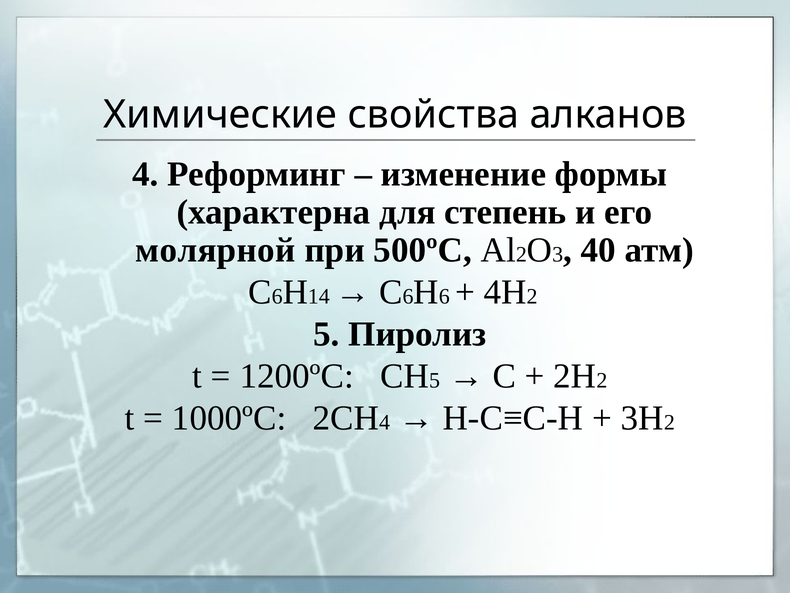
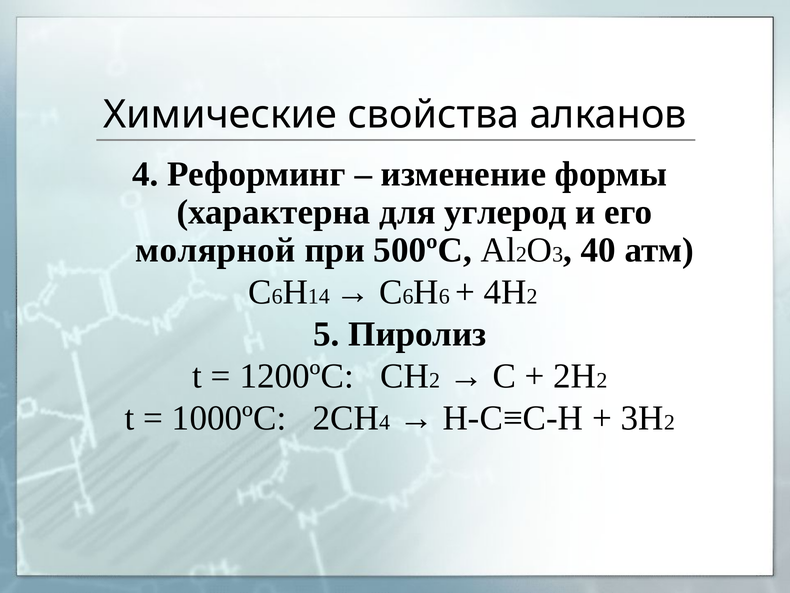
степень: степень -> углерод (506, 212)
5: 5 -> 2 (435, 380)
